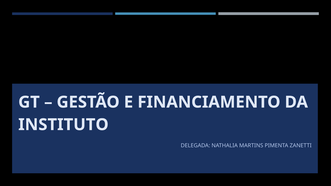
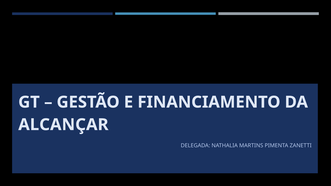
INSTITUTO: INSTITUTO -> ALCANÇAR (63, 125)
